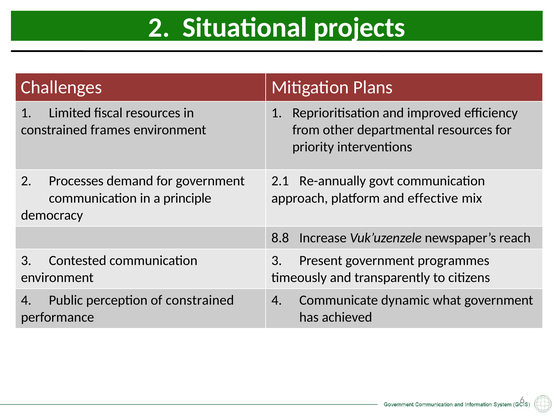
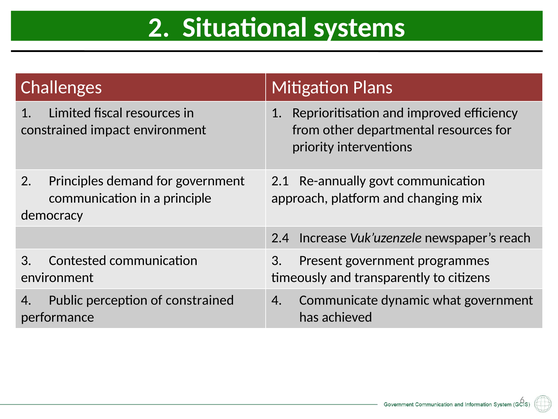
projects: projects -> systems (359, 28)
frames: frames -> impact (110, 130)
Processes: Processes -> Principles (76, 181)
effective: effective -> changing (433, 198)
8.8: 8.8 -> 2.4 (280, 237)
